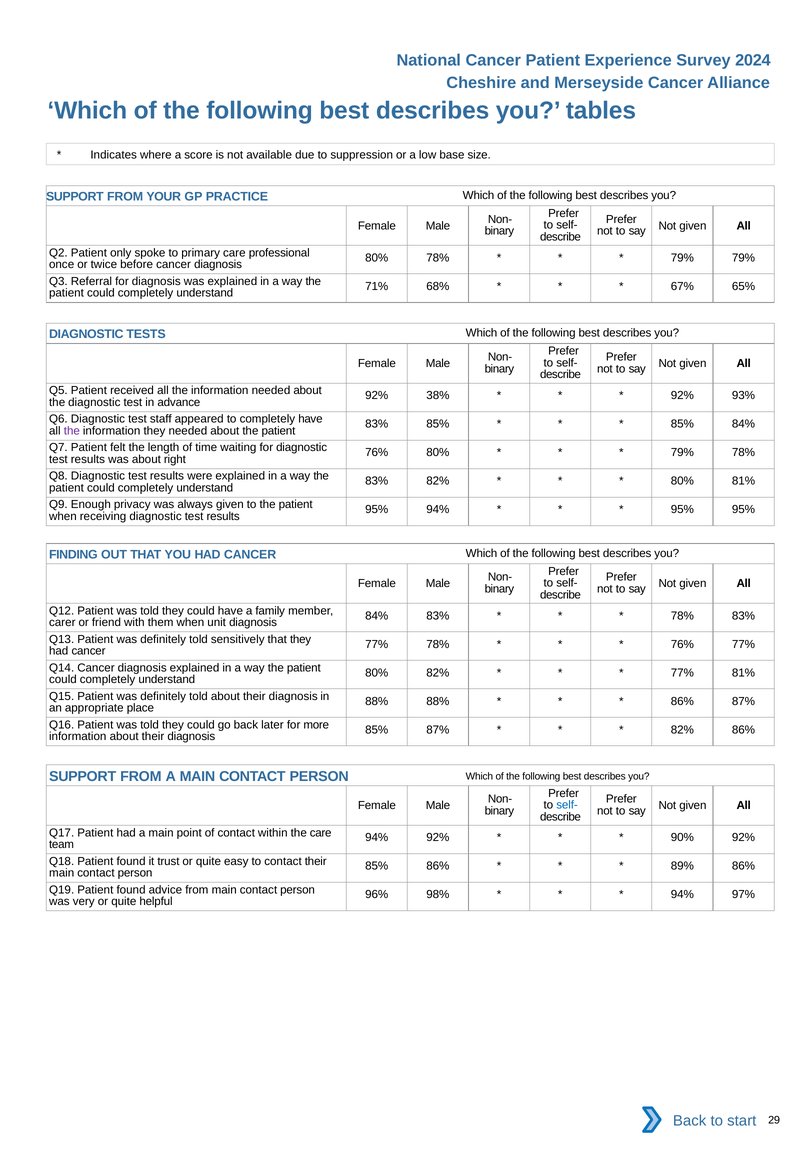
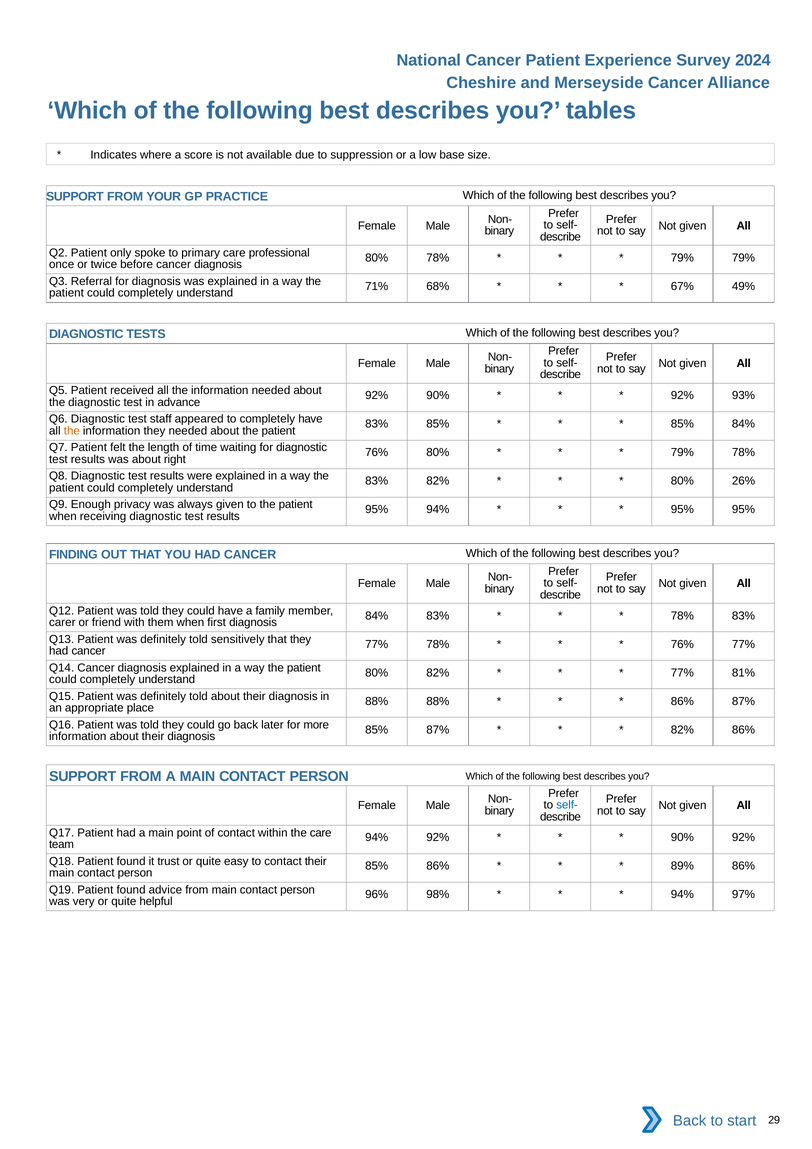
65%: 65% -> 49% (744, 286)
92% 38%: 38% -> 90% (438, 396)
the colour: purple -> orange (72, 431)
80% 81%: 81% -> 26% (744, 481)
unit: unit -> first (217, 623)
